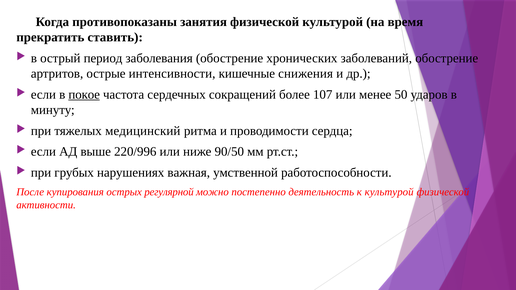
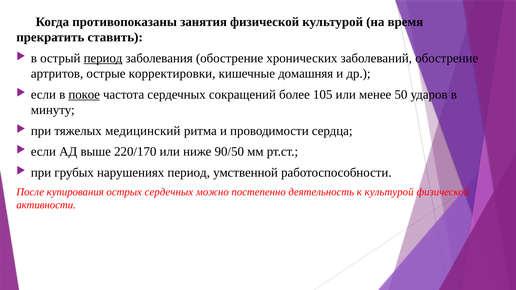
период underline: none -> present (103, 58)
интенсивности: интенсивности -> корректировки (172, 74)
снижения: снижения -> домашняя (306, 74)
107: 107 -> 105 (323, 95)
220/996: 220/996 -> 220/170 (135, 152)
нарушениях важная: важная -> период (189, 173)
острых регулярной: регулярной -> сердечных (169, 192)
